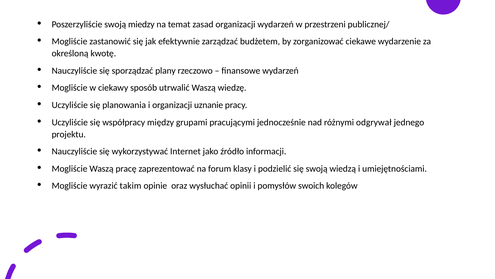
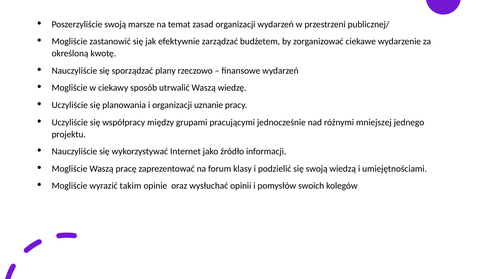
miedzy: miedzy -> marsze (141, 24)
odgrywał: odgrywał -> mniejszej (374, 122)
